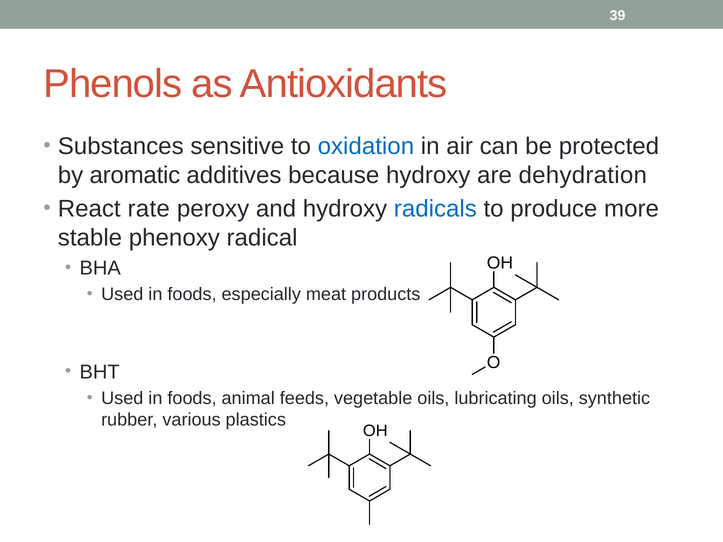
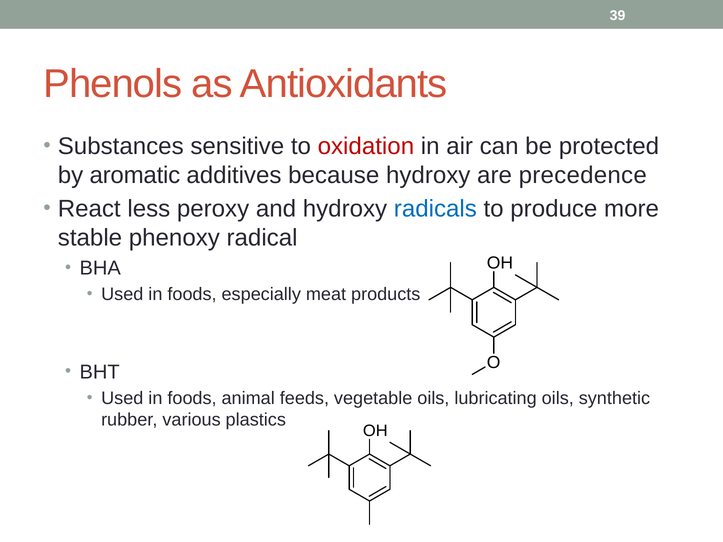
oxidation colour: blue -> red (366, 146)
dehydration: dehydration -> precedence (583, 175)
rate: rate -> less (149, 209)
